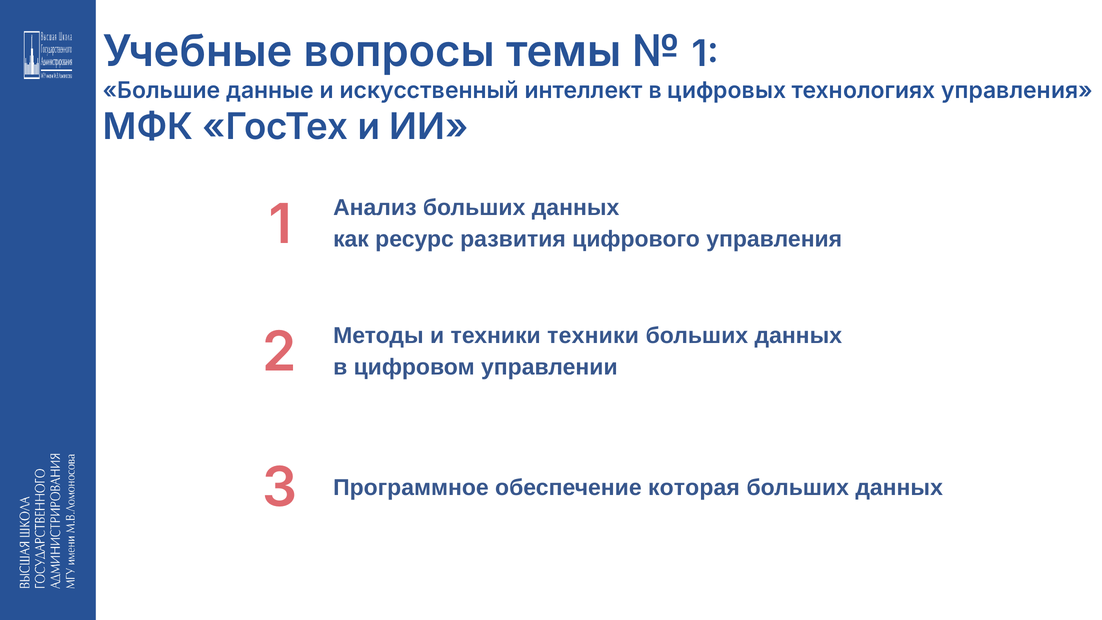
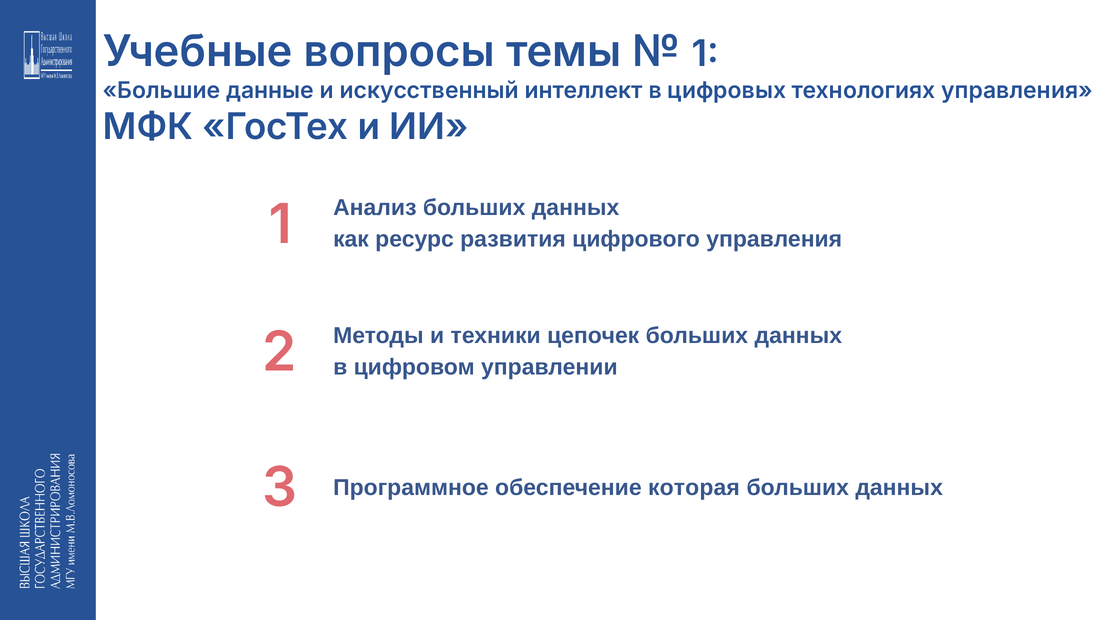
техники техники: техники -> цепочек (593, 336)
